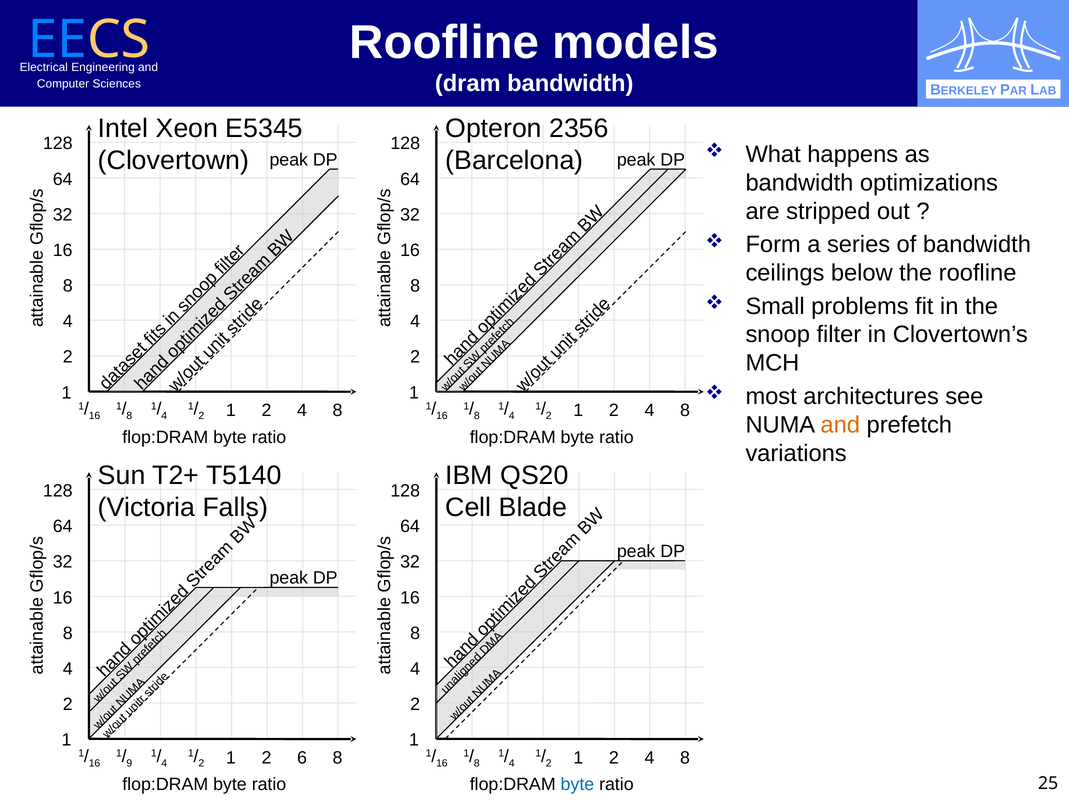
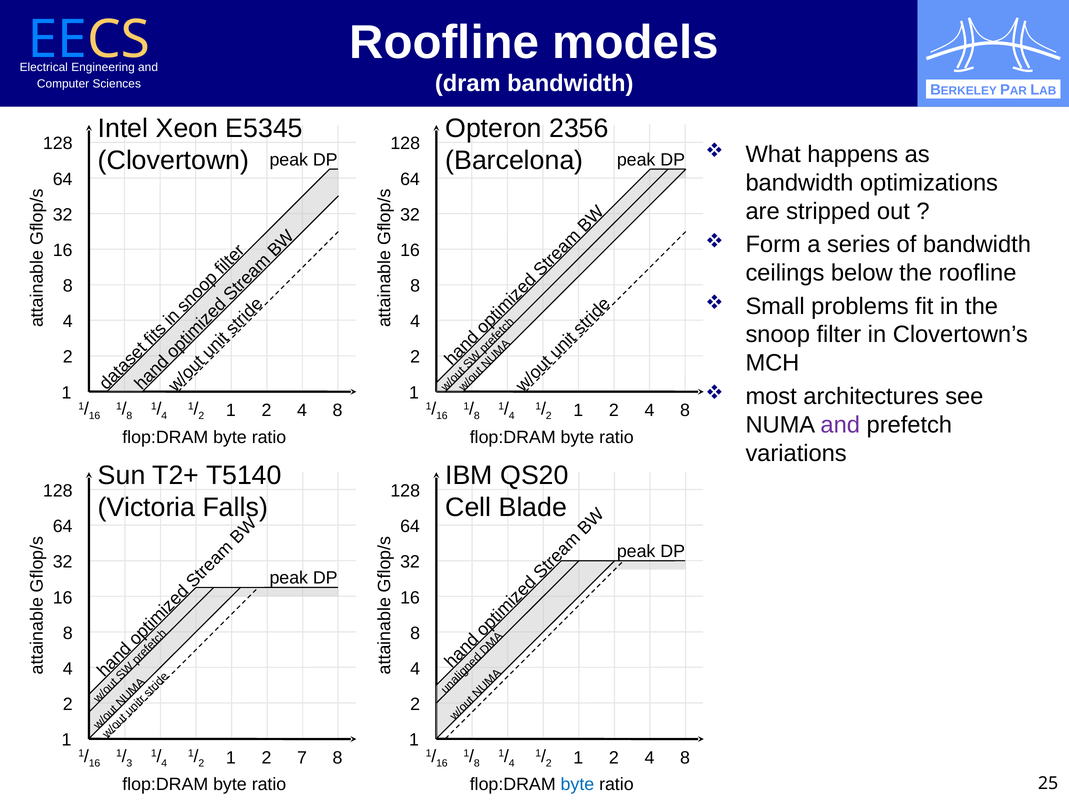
and colour: orange -> purple (840, 425)
9: 9 -> 3 (129, 764)
6: 6 -> 7 (302, 758)
